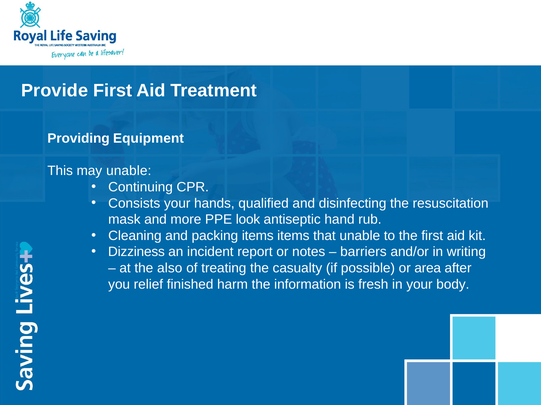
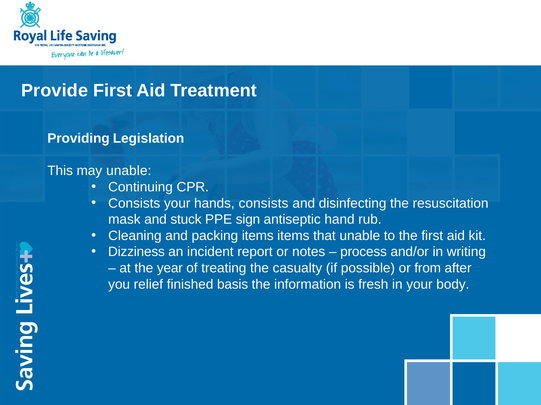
Equipment: Equipment -> Legislation (149, 139)
hands qualified: qualified -> consists (263, 204)
more: more -> stuck (186, 220)
look: look -> sign (248, 220)
barriers: barriers -> process (364, 252)
also: also -> year (170, 269)
area: area -> from (428, 269)
harm: harm -> basis (233, 285)
